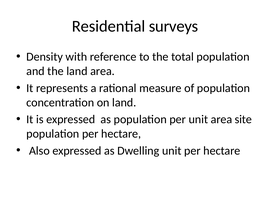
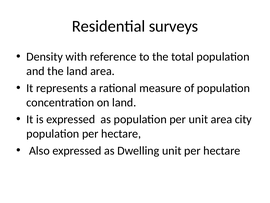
site: site -> city (243, 119)
